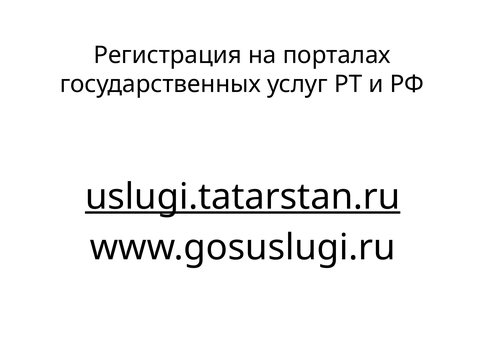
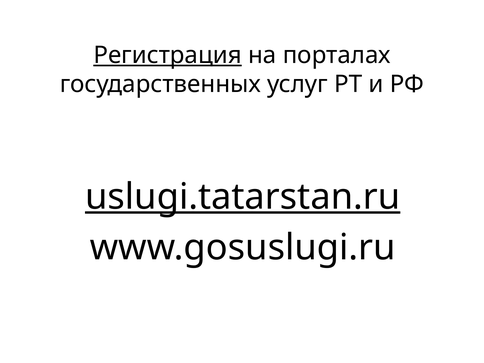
Регистрация underline: none -> present (168, 55)
